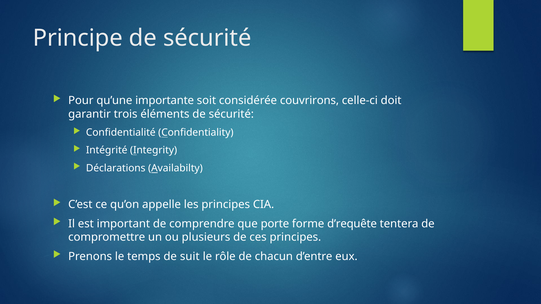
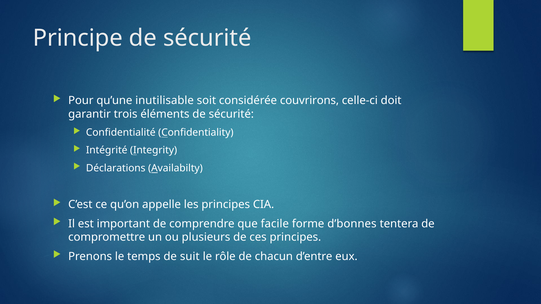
importante: importante -> inutilisable (165, 101)
porte: porte -> facile (275, 224)
d’requête: d’requête -> d’bonnes (352, 224)
